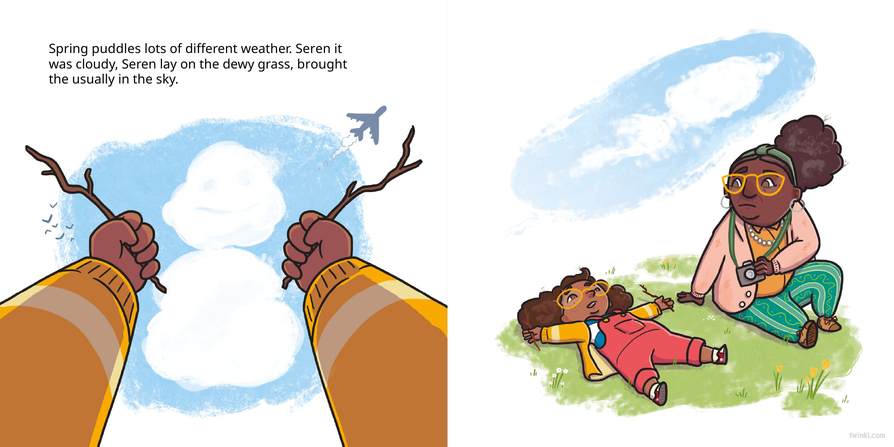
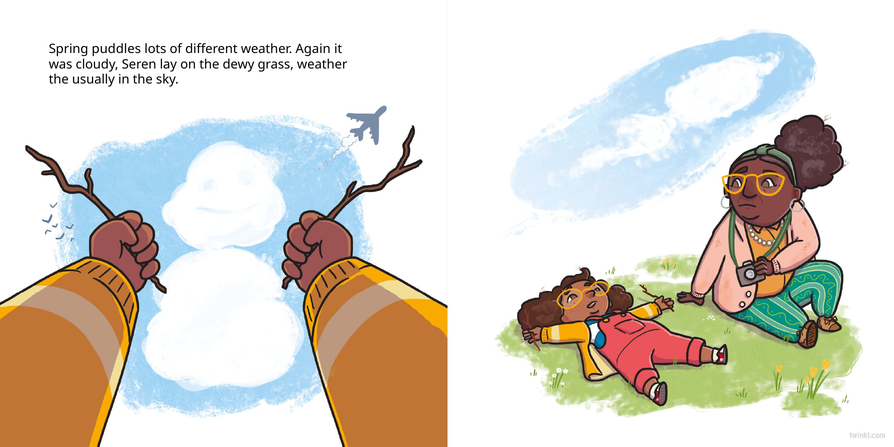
weather Seren: Seren -> Again (313, 49)
grass brought: brought -> weather (322, 64)
